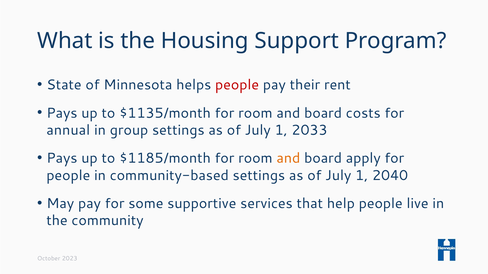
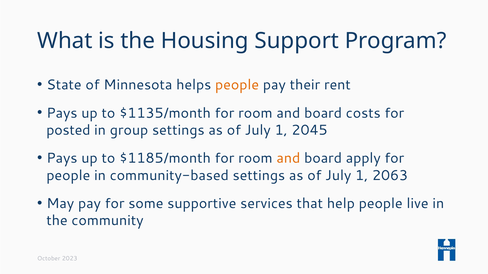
people colour: red -> orange (237, 85)
annual: annual -> posted (68, 130)
2033: 2033 -> 2045 (310, 130)
2040: 2040 -> 2063 (390, 176)
